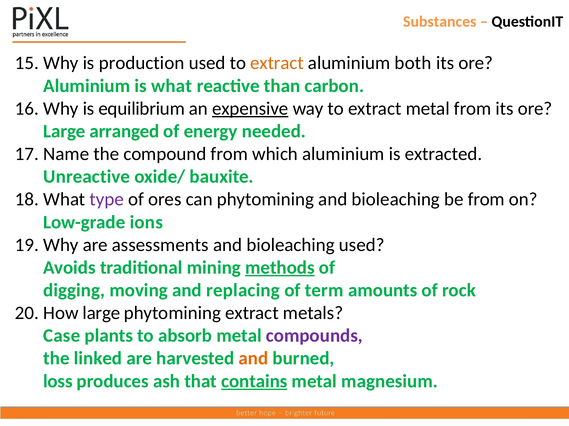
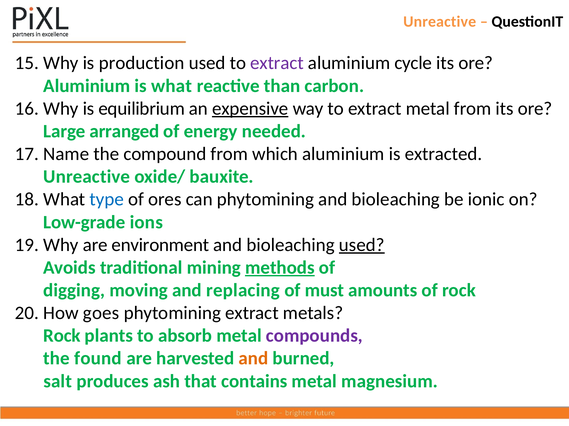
Substances: Substances -> Unreactive (440, 22)
extract colour: orange -> purple (277, 63)
both: both -> cycle (413, 63)
type colour: purple -> blue (107, 200)
be from: from -> ionic (486, 200)
assessments: assessments -> environment (160, 245)
used underline: none -> present (362, 245)
term: term -> must (324, 291)
large: large -> goes (101, 314)
Case: Case -> Rock (62, 336)
linked: linked -> found (98, 359)
loss: loss -> salt (58, 382)
contains underline: present -> none (254, 382)
